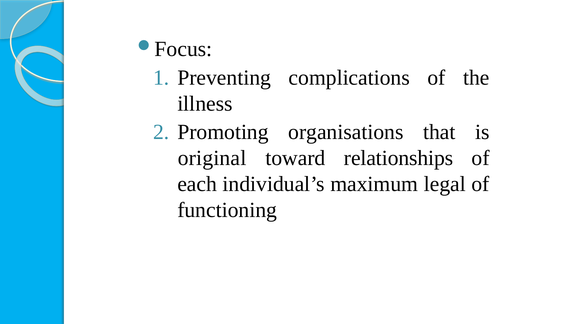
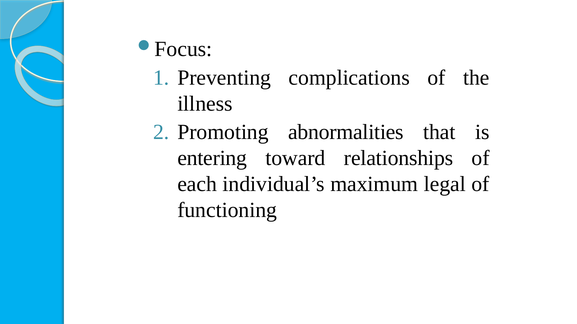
organisations: organisations -> abnormalities (346, 132)
original: original -> entering (212, 158)
